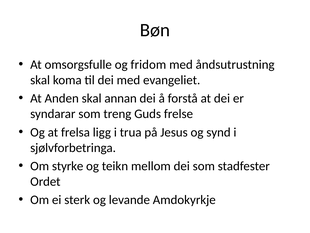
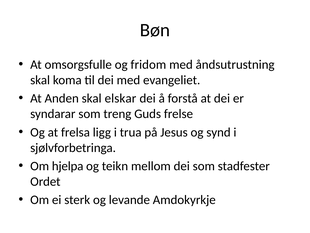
annan: annan -> elskar (120, 98)
styrke: styrke -> hjelpa (68, 166)
